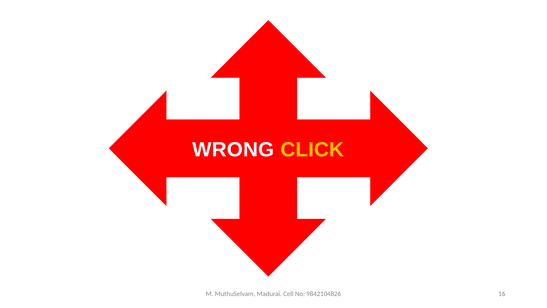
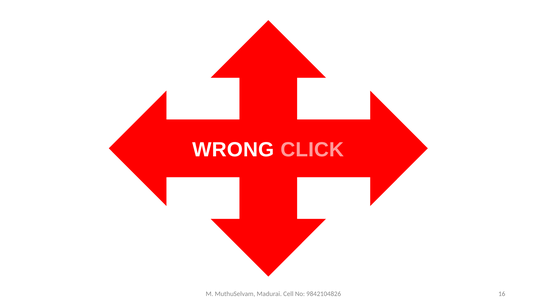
CLICK colour: yellow -> pink (312, 150)
